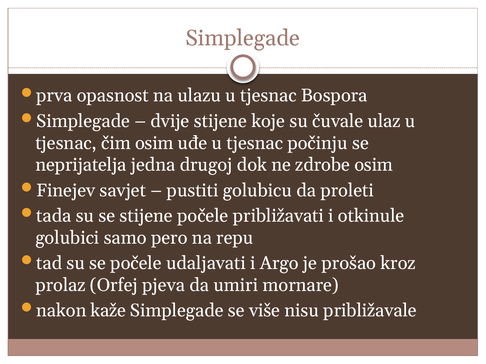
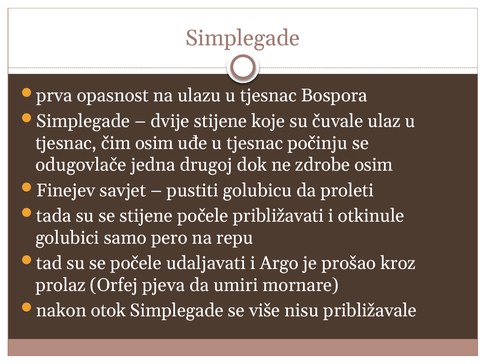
neprijatelja: neprijatelja -> odugovlače (81, 165)
kaže: kaže -> otok (108, 311)
